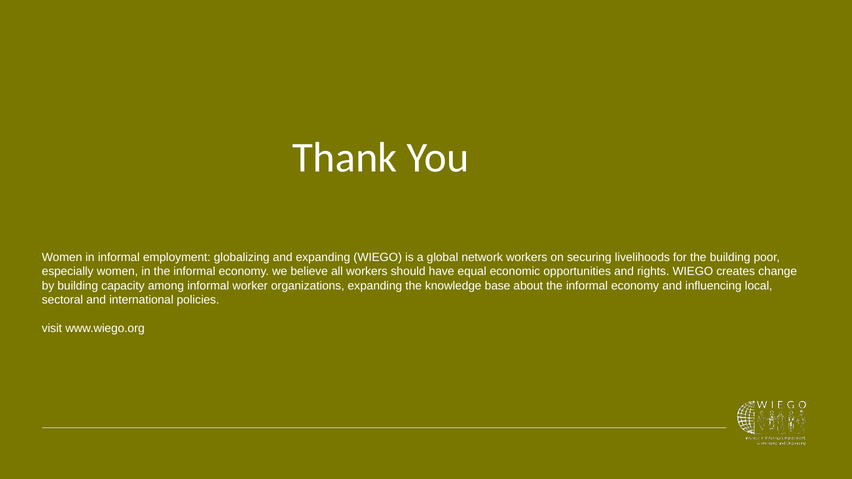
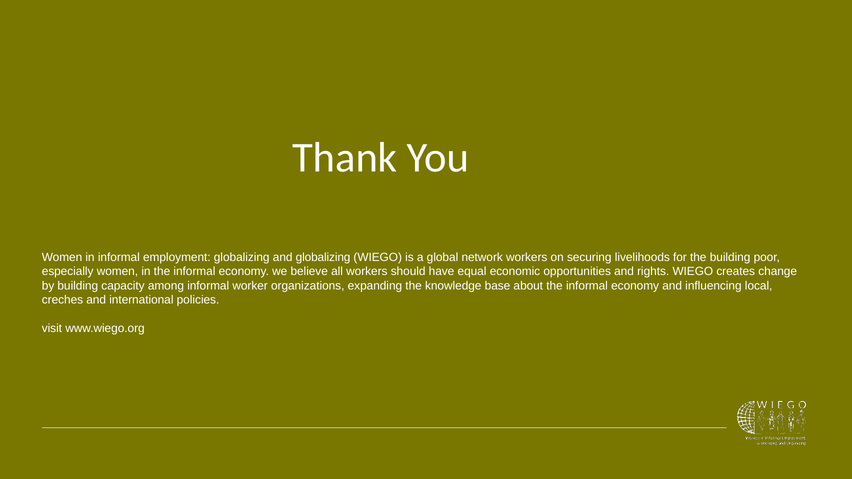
and expanding: expanding -> globalizing (323, 257)
sectoral: sectoral -> creches (62, 300)
